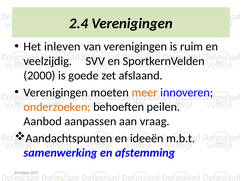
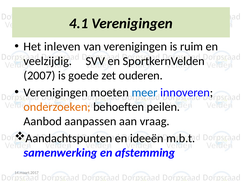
2.4: 2.4 -> 4.1 (79, 23)
2000: 2000 -> 2007 (40, 76)
afslaand: afslaand -> ouderen (141, 76)
meer colour: orange -> blue (145, 93)
